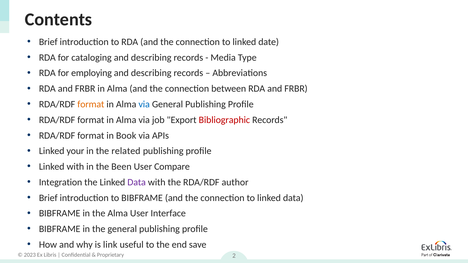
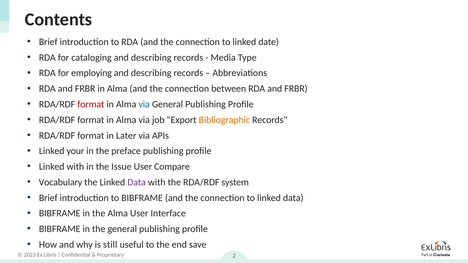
format colour: orange -> red (91, 104)
Bibliographic colour: red -> orange (224, 120)
Book: Book -> Later (126, 136)
related: related -> preface (126, 151)
Been: Been -> Issue (121, 167)
Integration: Integration -> Vocabulary (61, 182)
author: author -> system (235, 182)
link: link -> still (110, 245)
